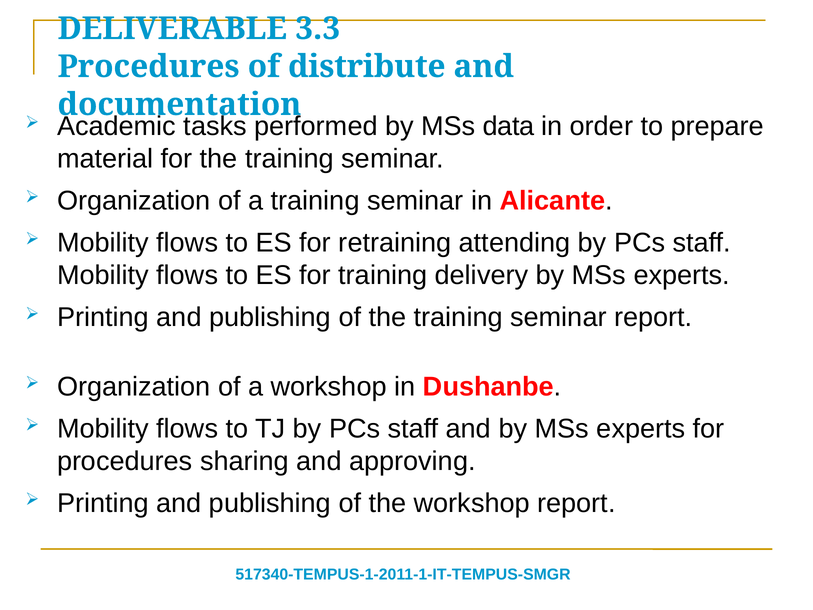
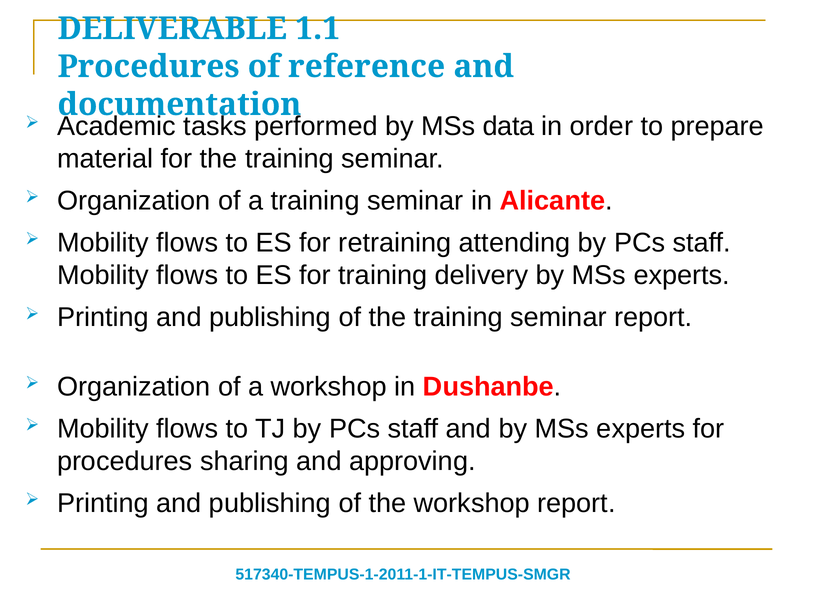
3.3: 3.3 -> 1.1 (318, 29)
distribute: distribute -> reference (367, 67)
